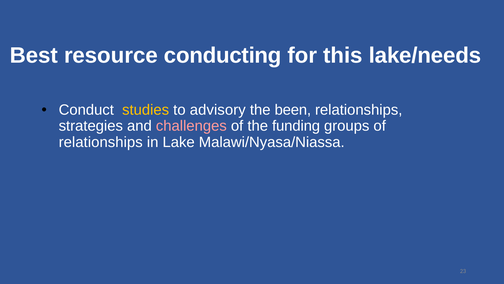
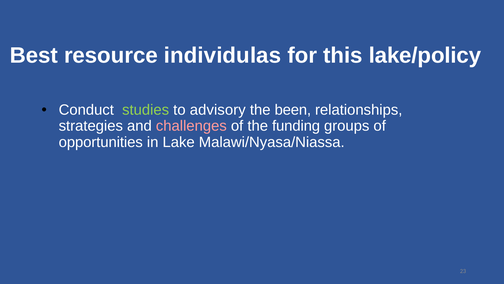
conducting: conducting -> individulas (223, 55)
lake/needs: lake/needs -> lake/policy (425, 55)
studies colour: yellow -> light green (146, 110)
relationships: relationships -> opportunities (101, 142)
